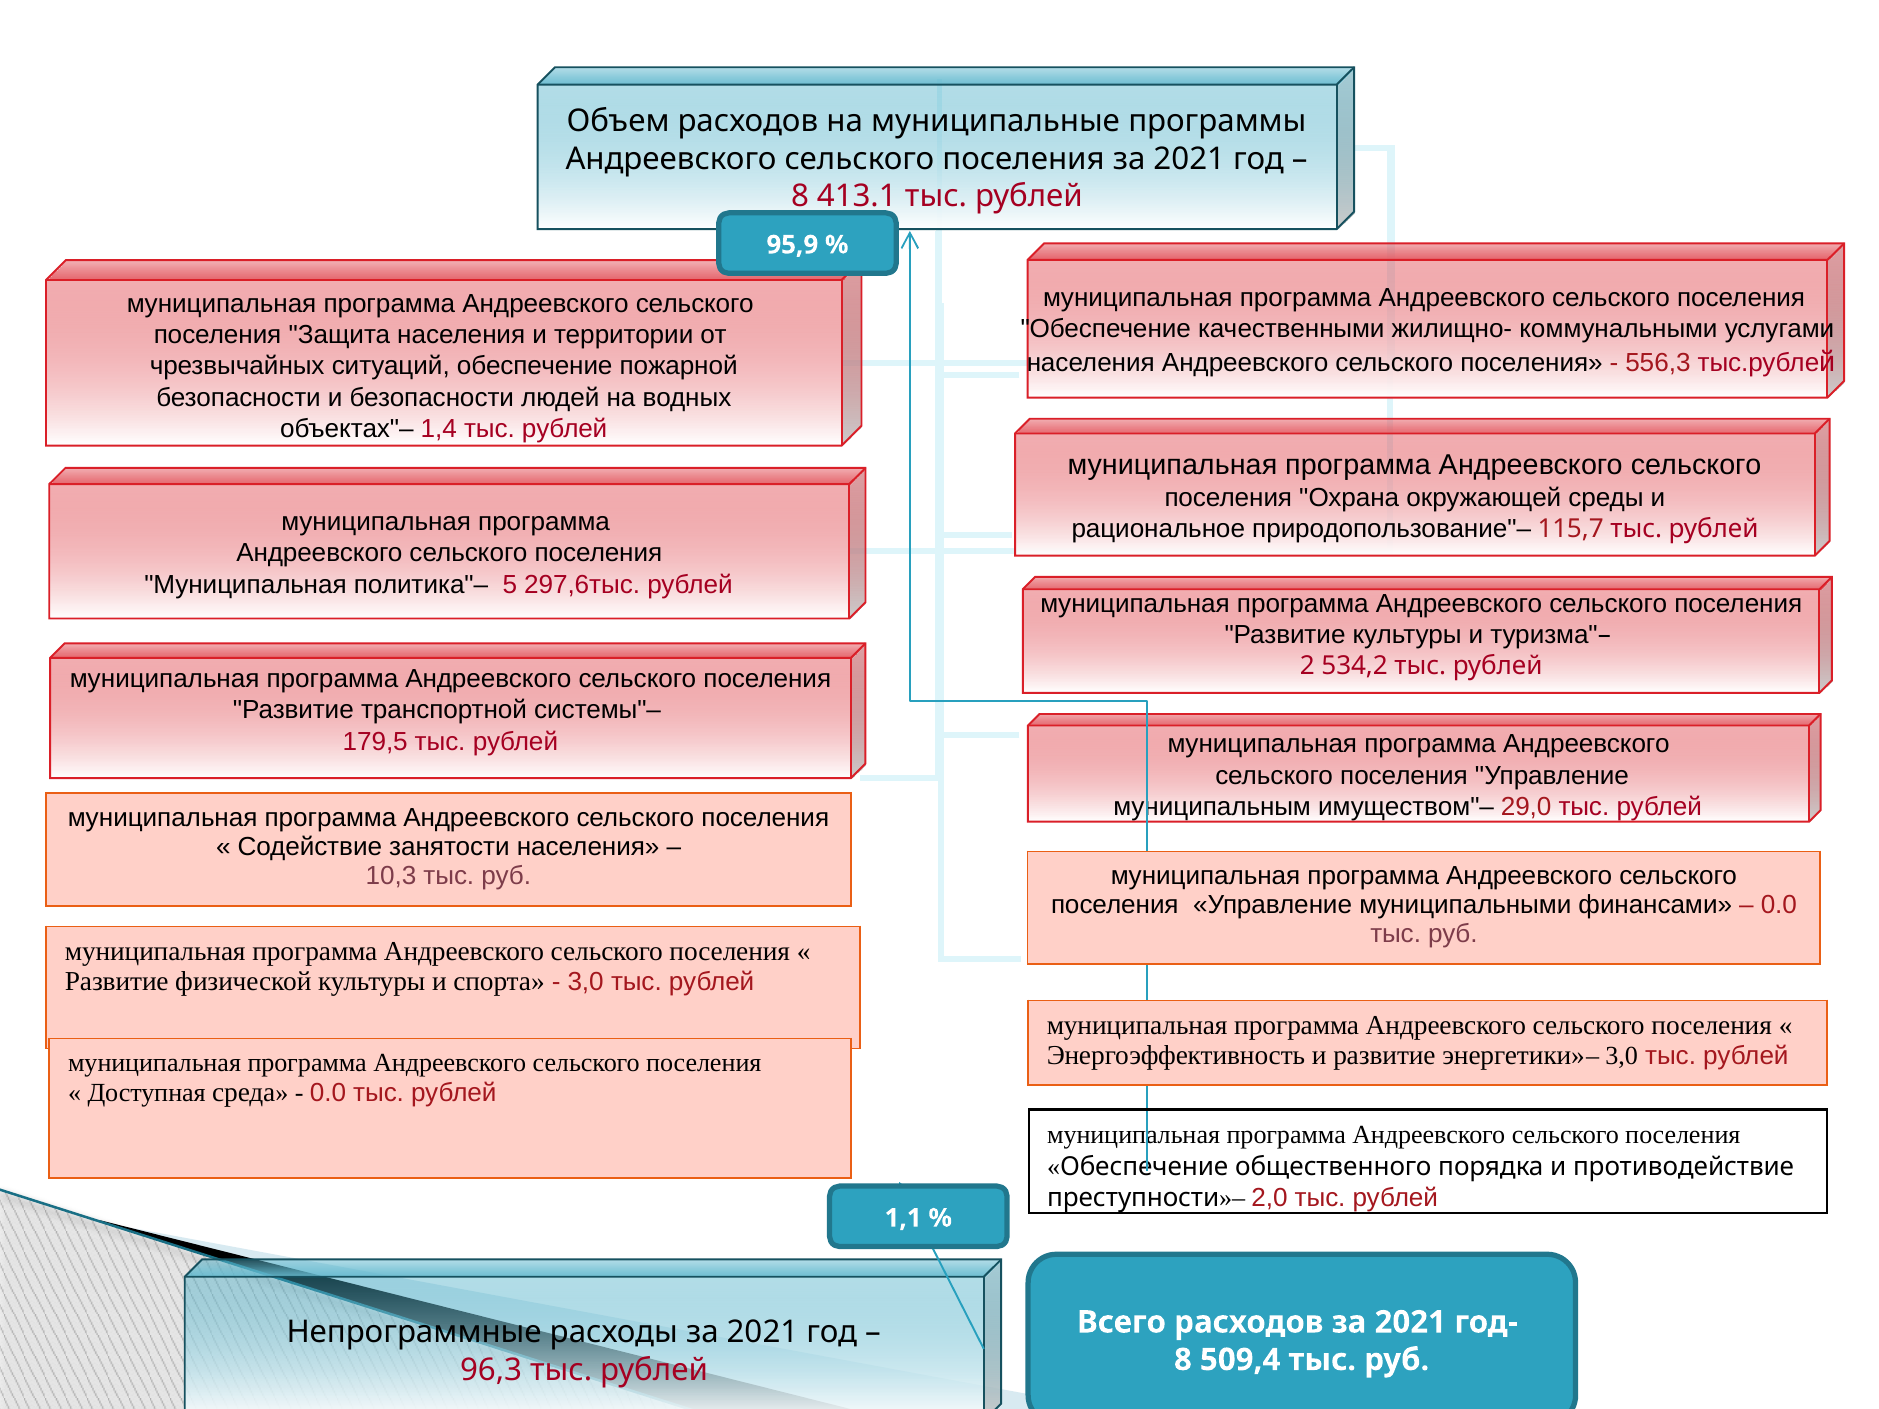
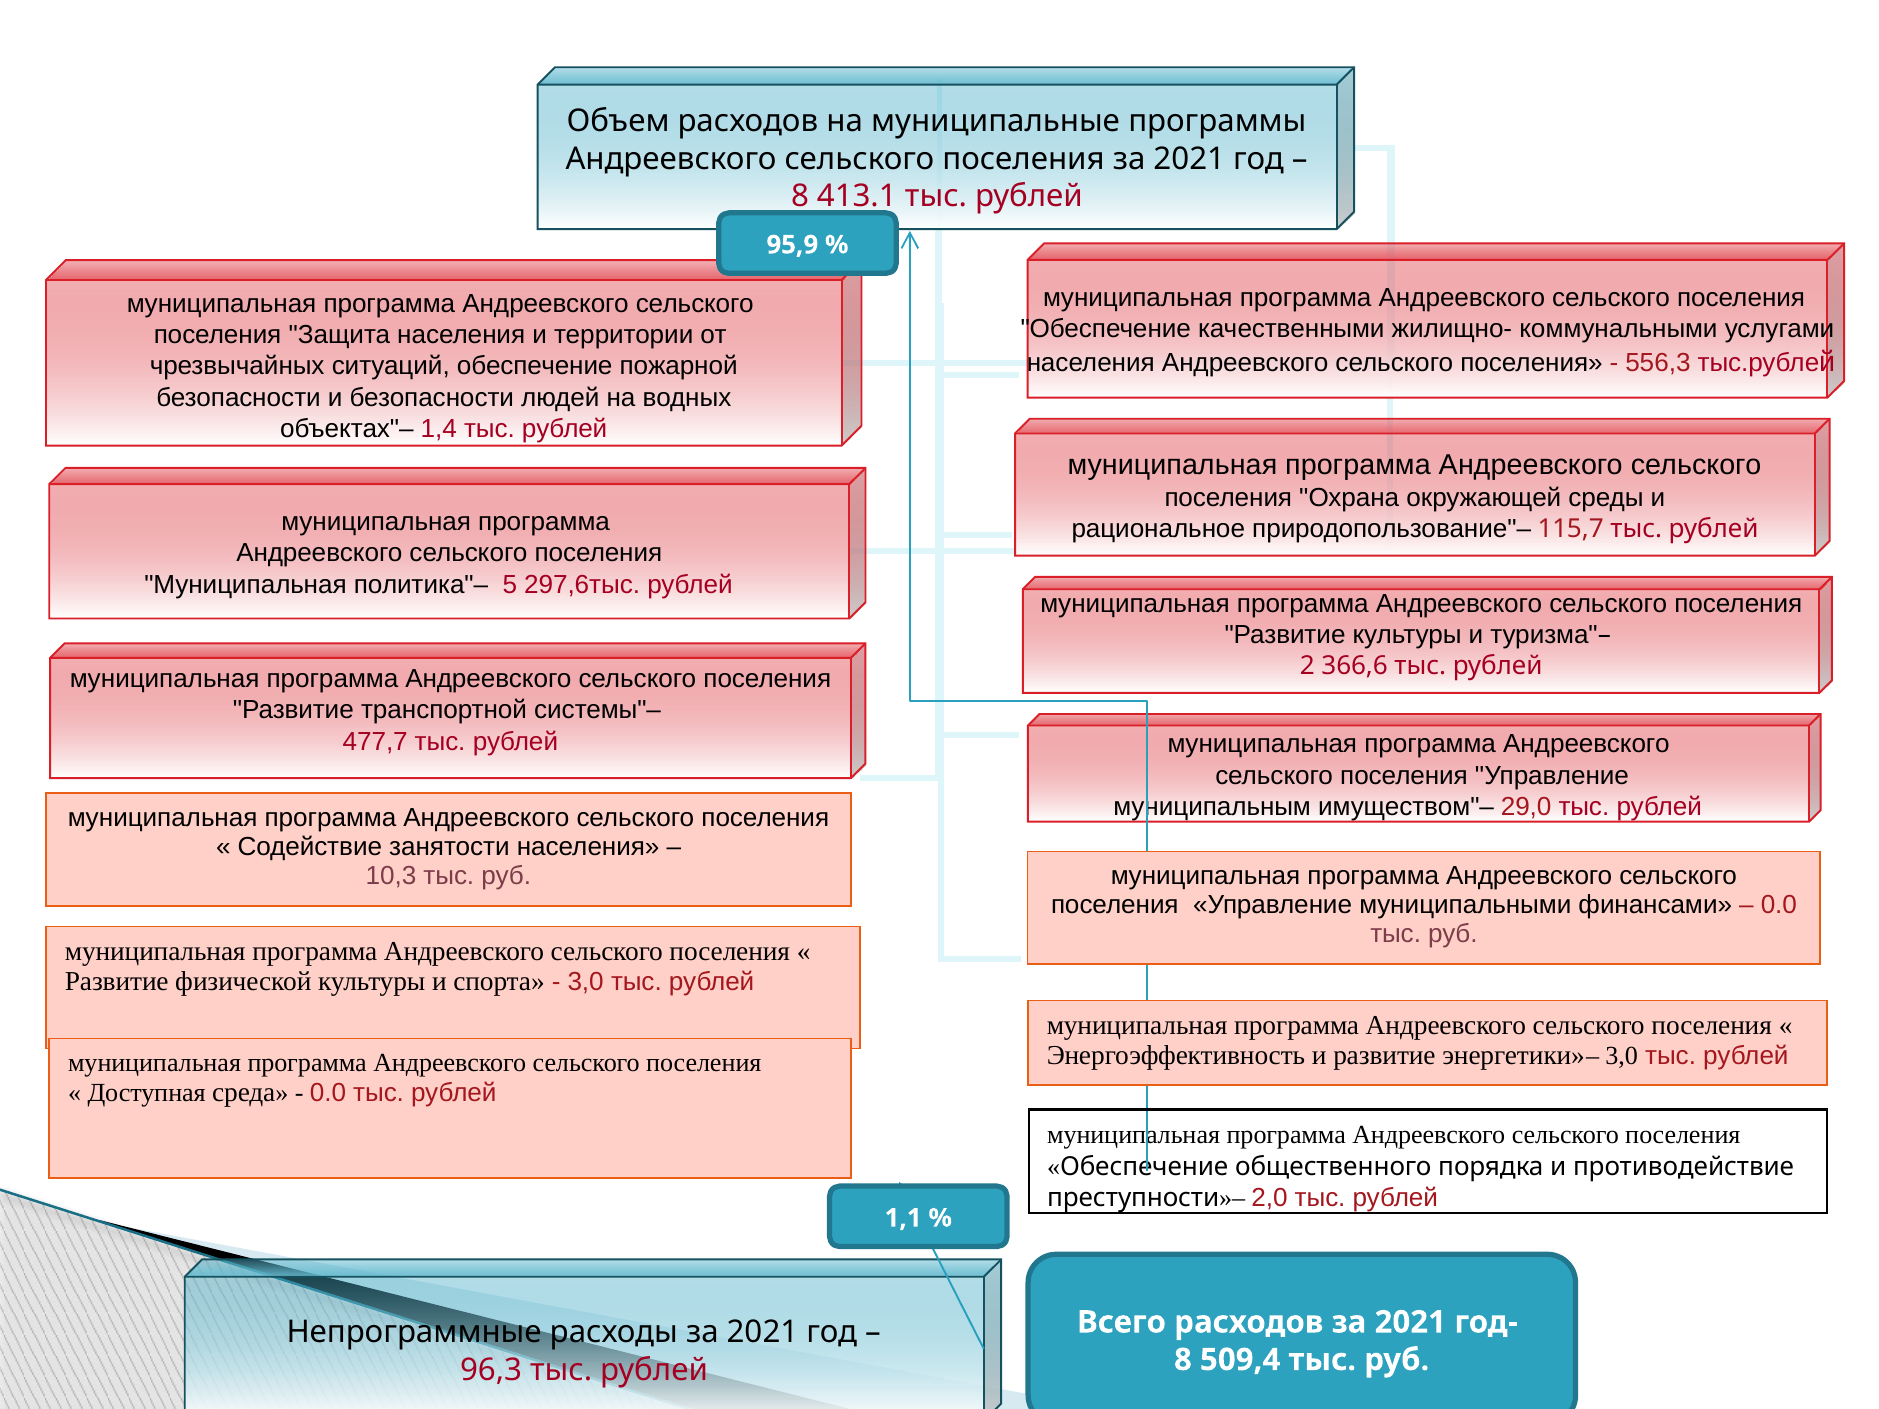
534,2: 534,2 -> 366,6 (1355, 666)
179,5: 179,5 -> 477,7 (375, 742)
